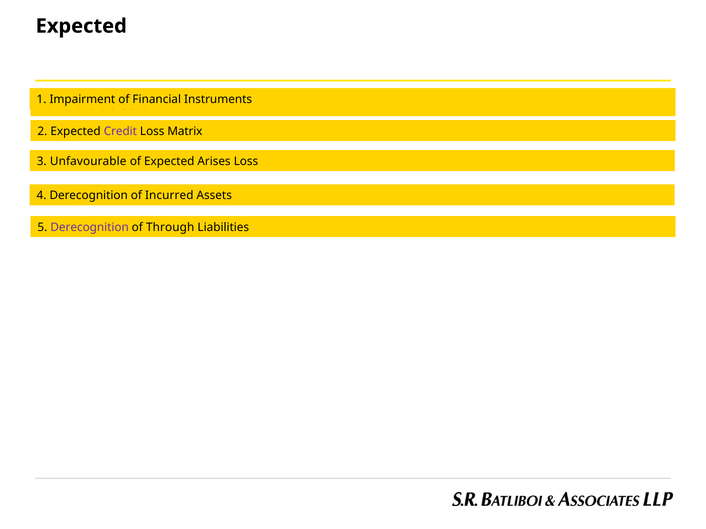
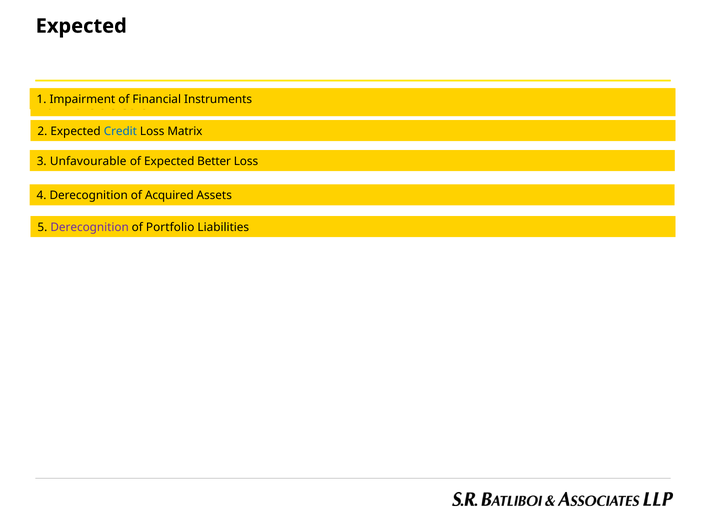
Credit colour: purple -> blue (120, 132)
Arises: Arises -> Better (214, 162)
Incurred: Incurred -> Acquired (169, 196)
Through: Through -> Portfolio (170, 228)
